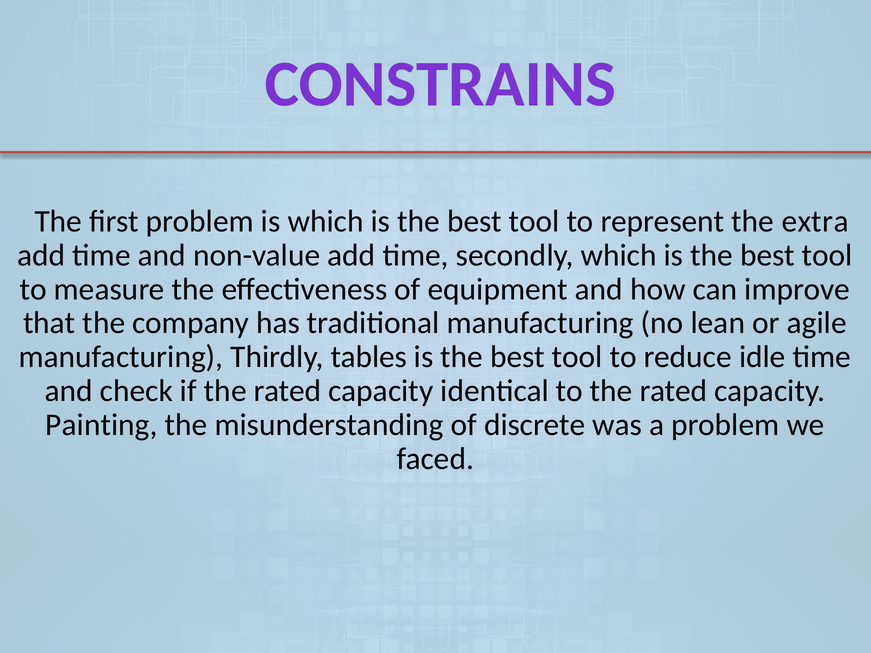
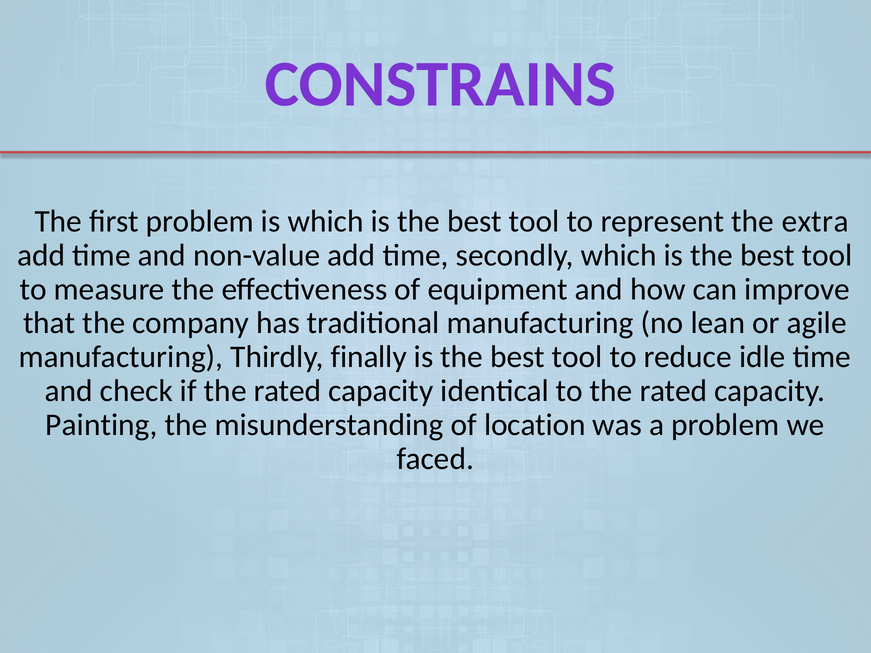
tables: tables -> finally (369, 357)
discrete: discrete -> location (535, 425)
